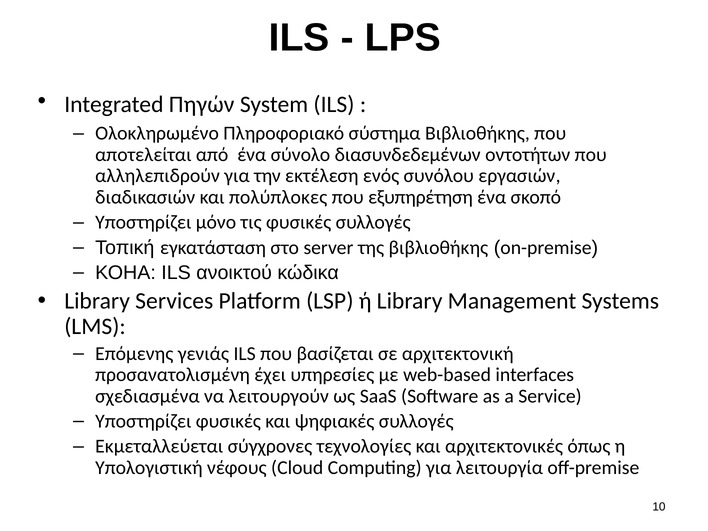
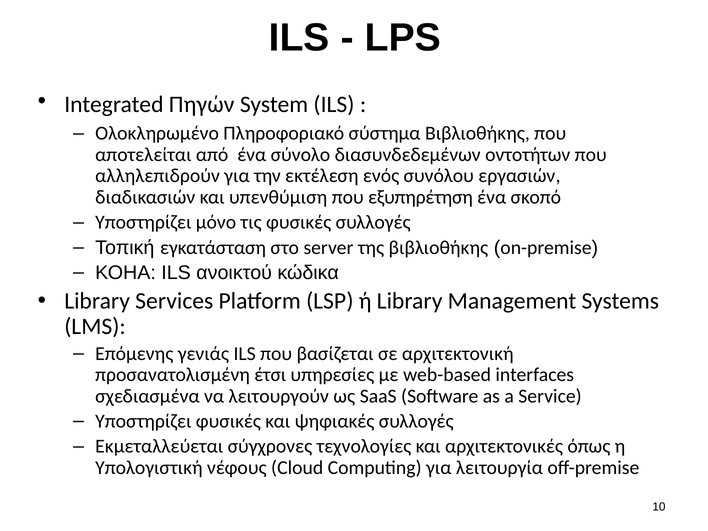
πολύπλοκες: πολύπλοκες -> υπενθύμιση (278, 197)
έχει: έχει -> έτσι (270, 375)
